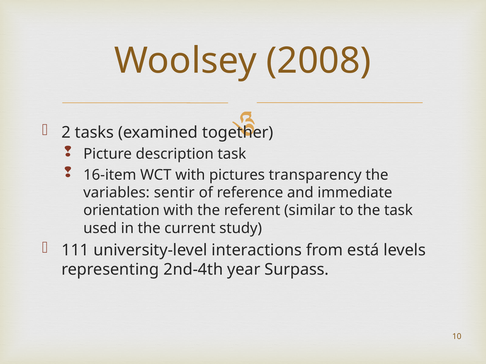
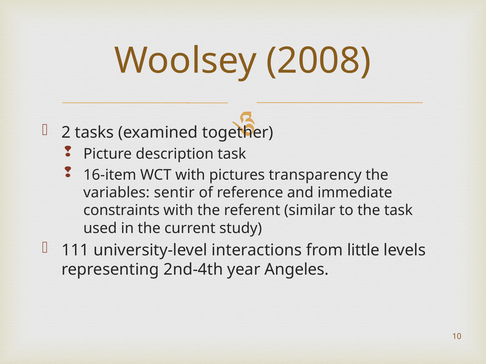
orientation: orientation -> constraints (122, 211)
está: está -> little (363, 250)
Surpass: Surpass -> Angeles (297, 270)
